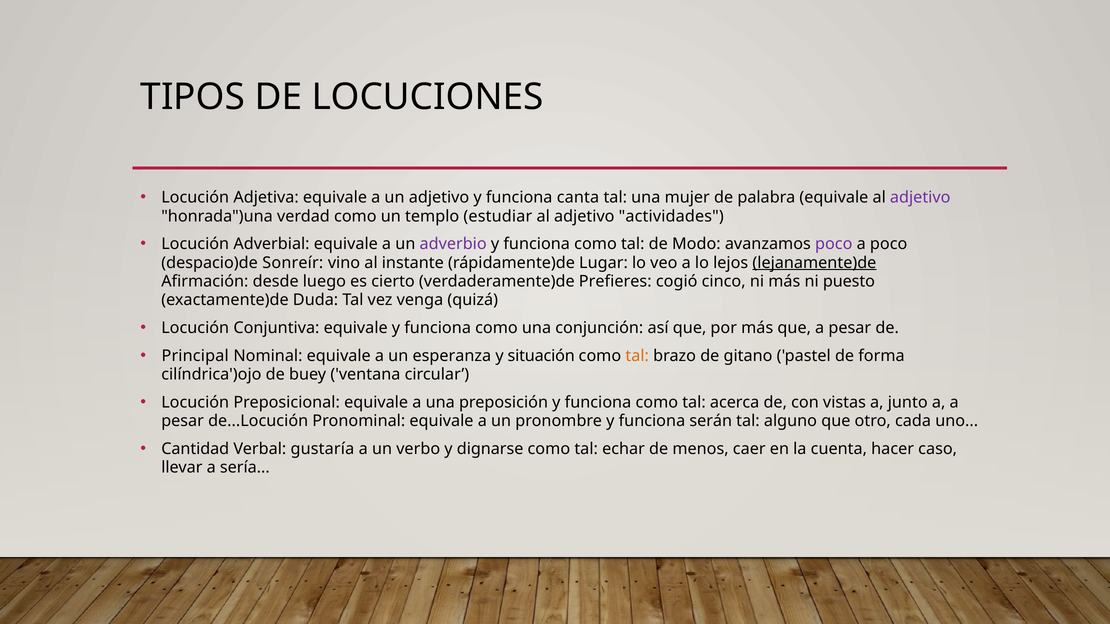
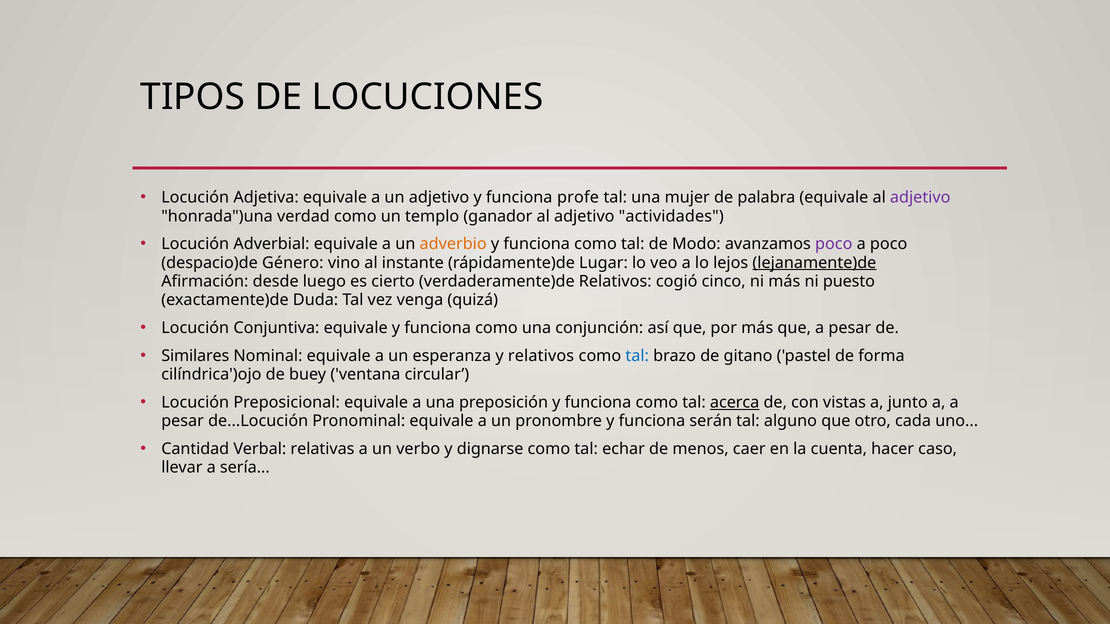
canta: canta -> profe (578, 198)
estudiar: estudiar -> ganador (498, 216)
adverbio colour: purple -> orange (453, 244)
Sonreír: Sonreír -> Género (293, 263)
verdaderamente)de Prefieres: Prefieres -> Relativos (615, 282)
Principal: Principal -> Similares (195, 356)
y situación: situación -> relativos (541, 356)
tal colour: orange -> blue (637, 356)
acerca underline: none -> present (735, 403)
gustaría: gustaría -> relativas (322, 449)
